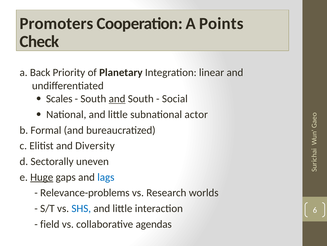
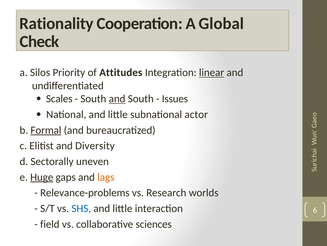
Promoters: Promoters -> Rationality (57, 23)
Points: Points -> Global (221, 23)
Back: Back -> Silos (40, 72)
Planetary: Planetary -> Attitudes (121, 72)
linear underline: none -> present (212, 72)
Social: Social -> Issues (175, 98)
Formal underline: none -> present (46, 130)
lags colour: blue -> orange (106, 177)
agendas: agendas -> sciences (154, 224)
